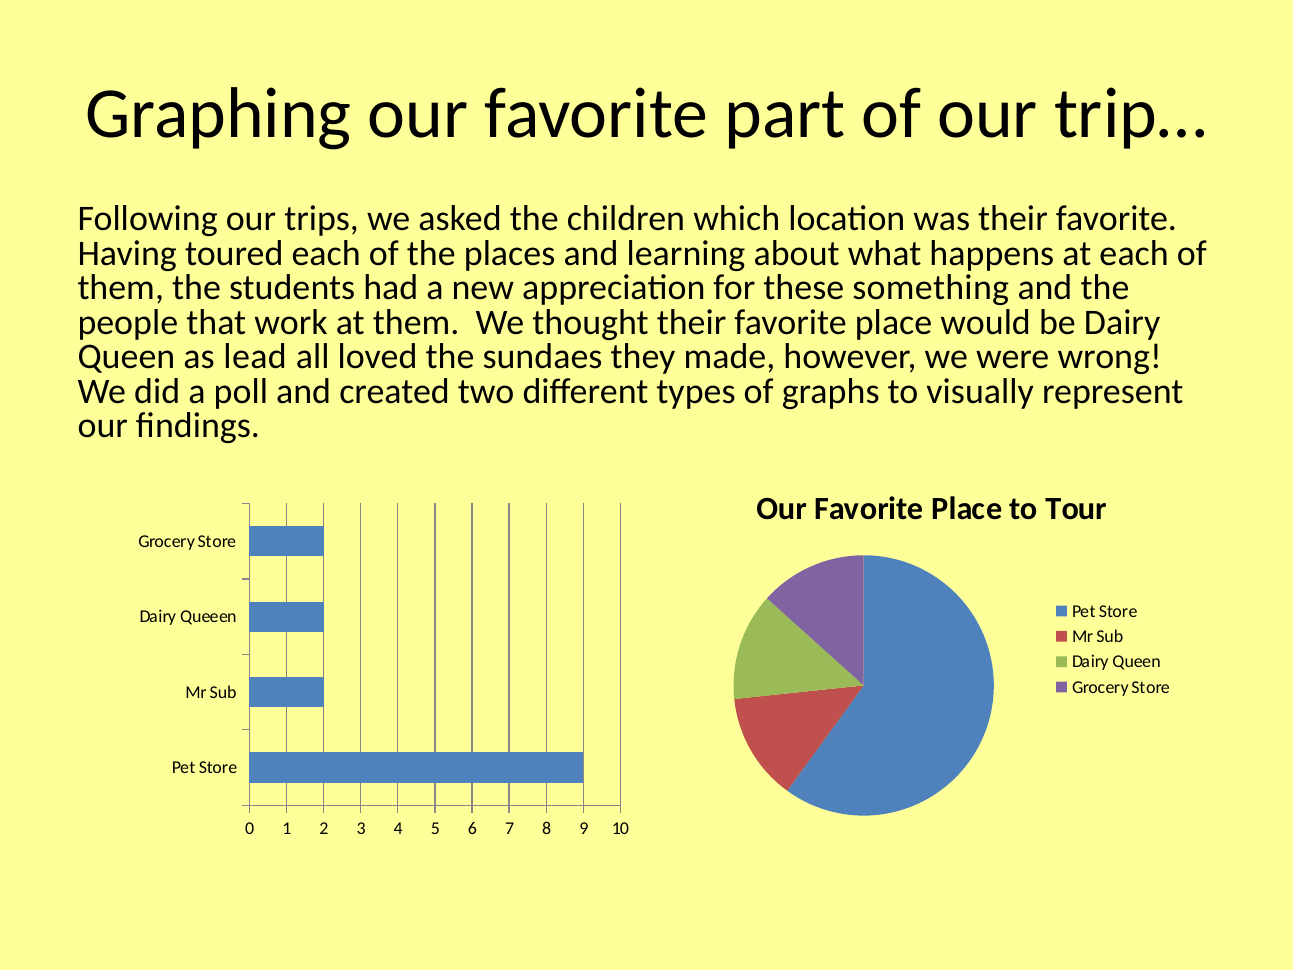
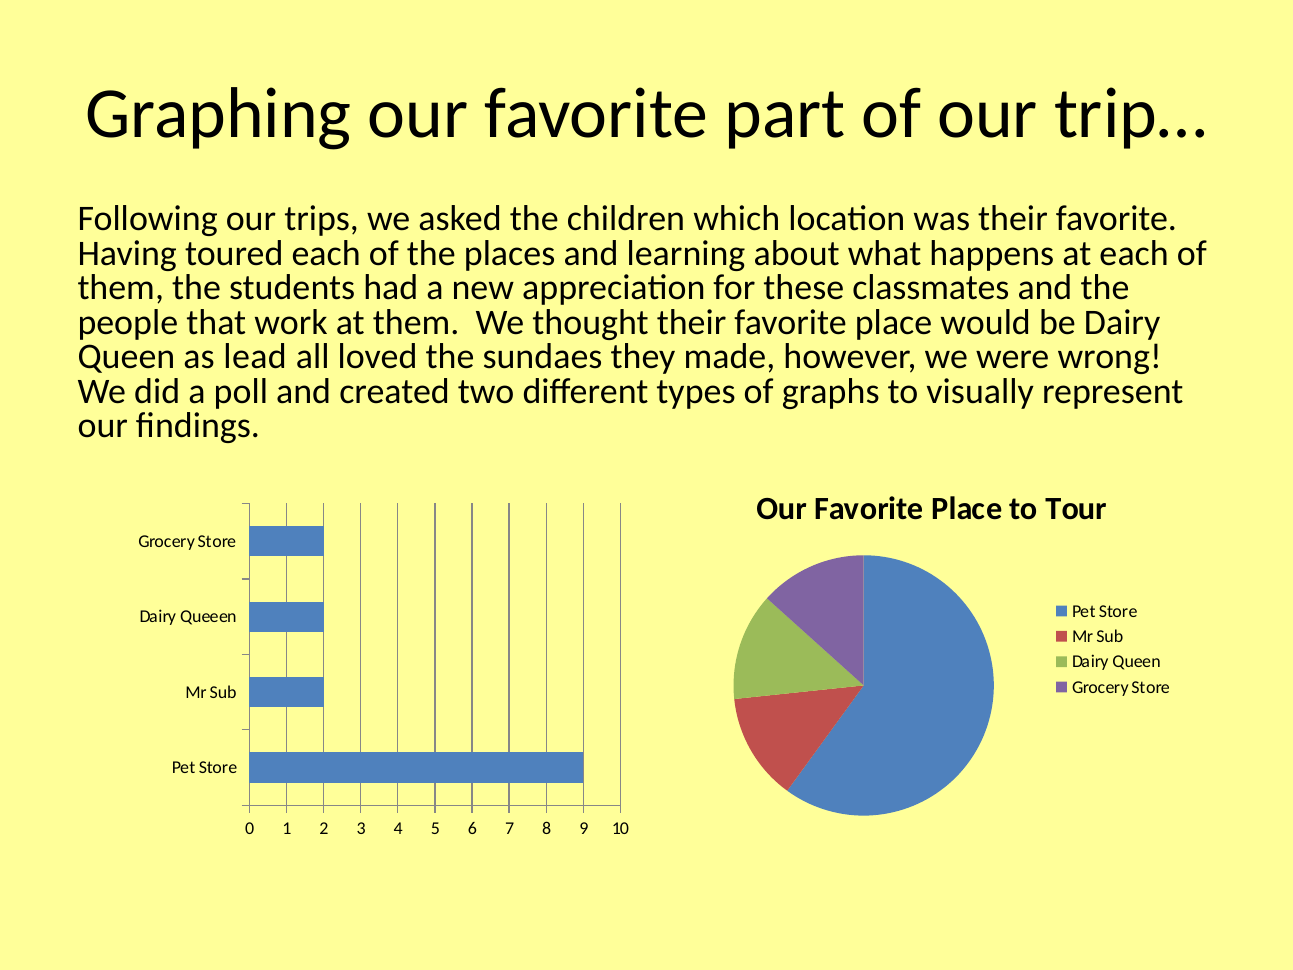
something: something -> classmates (931, 288)
